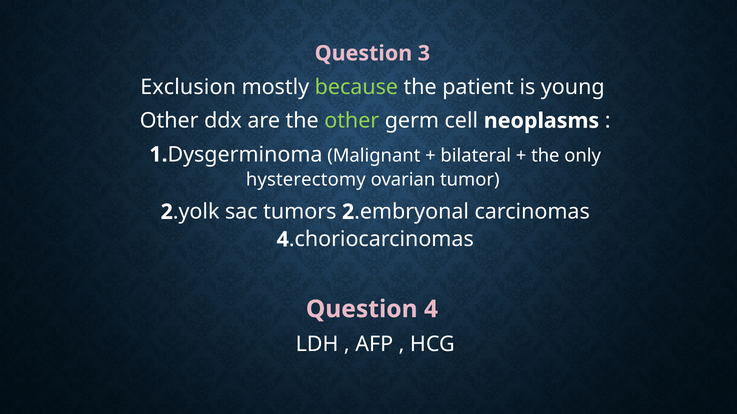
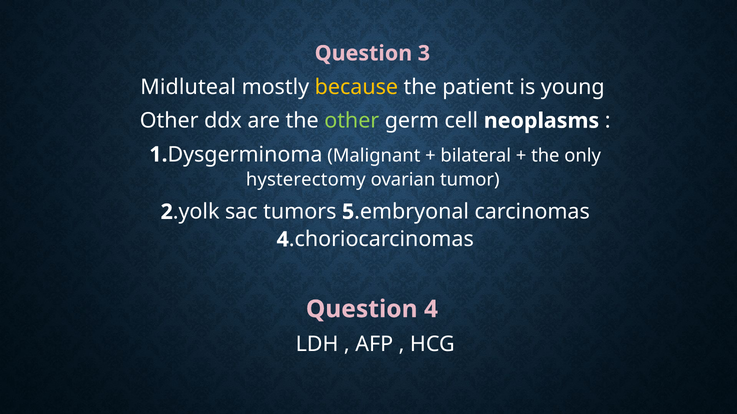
Exclusion: Exclusion -> Midluteal (188, 87)
because colour: light green -> yellow (356, 87)
tumors 2: 2 -> 5 (348, 212)
